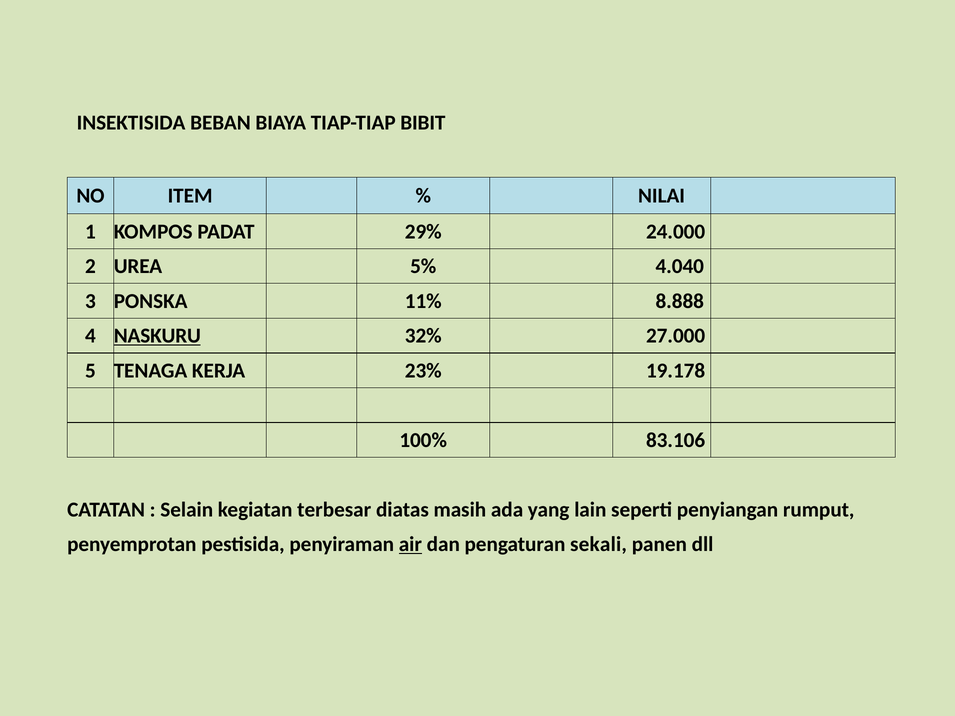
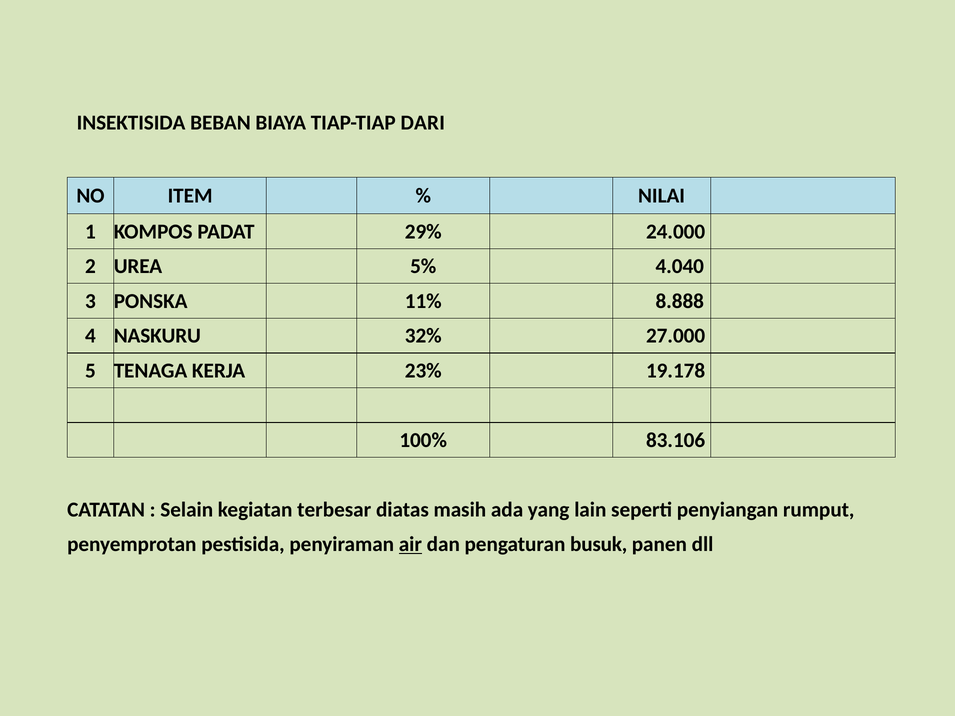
BIBIT: BIBIT -> DARI (423, 123)
NASKURU underline: present -> none (157, 336)
sekali: sekali -> busuk (599, 545)
